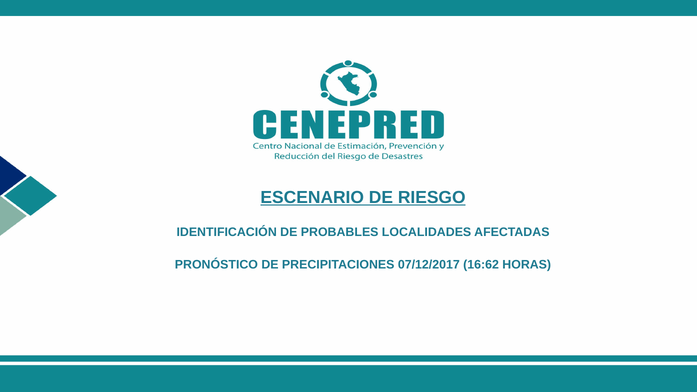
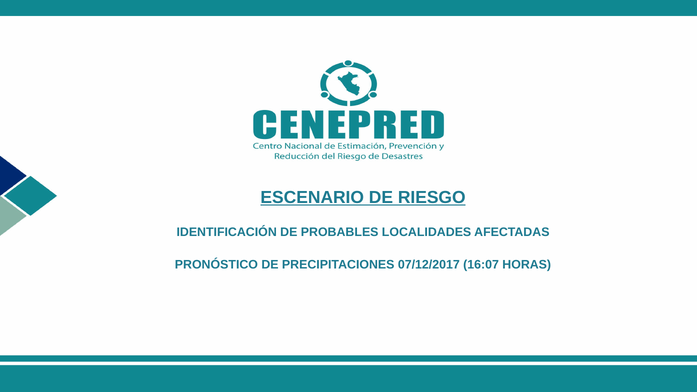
16:62: 16:62 -> 16:07 (481, 265)
